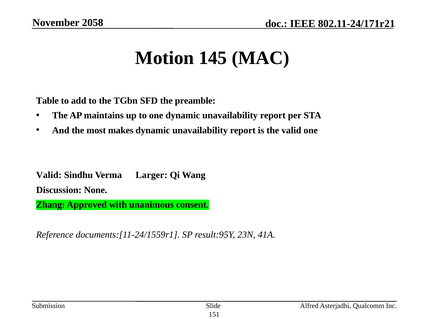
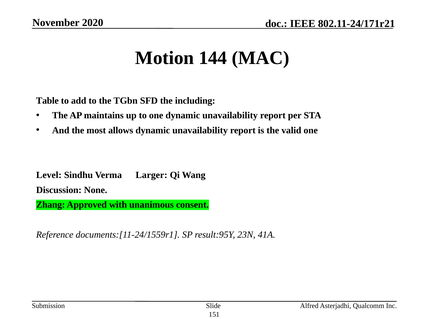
2058: 2058 -> 2020 (93, 23)
145: 145 -> 144 (213, 58)
preamble: preamble -> including (195, 101)
makes: makes -> allows (121, 130)
Valid: Valid -> Level (49, 175)
